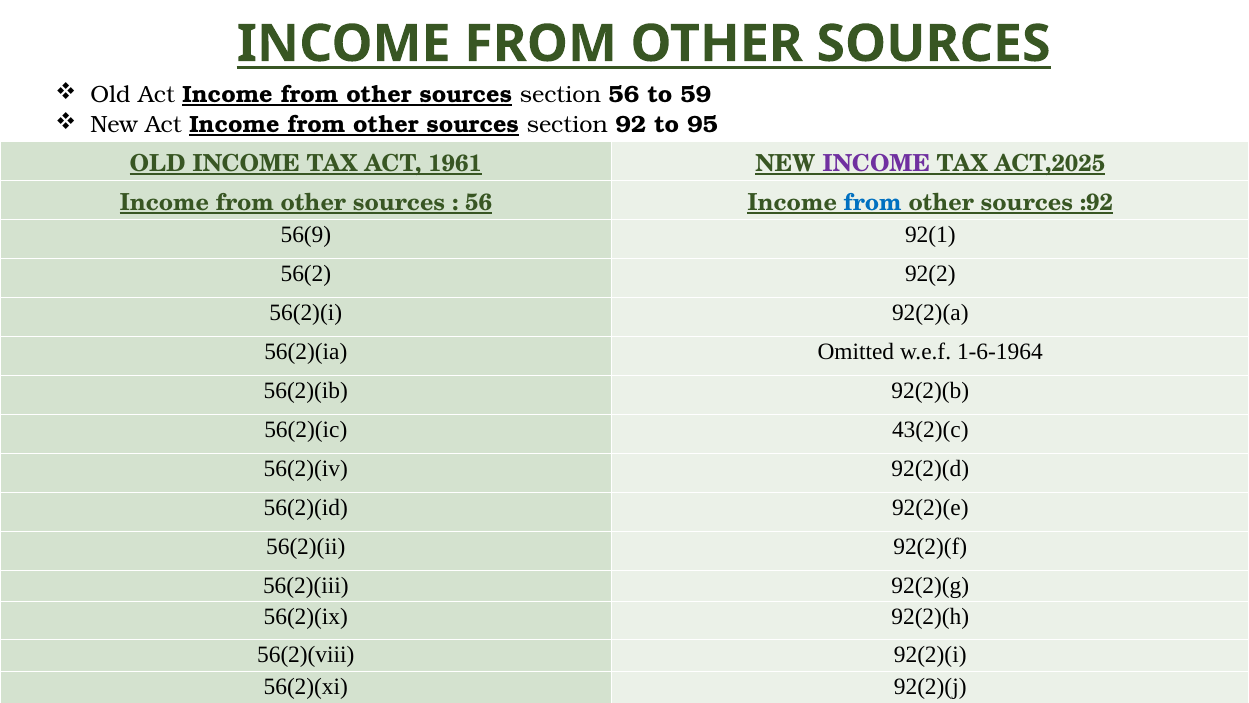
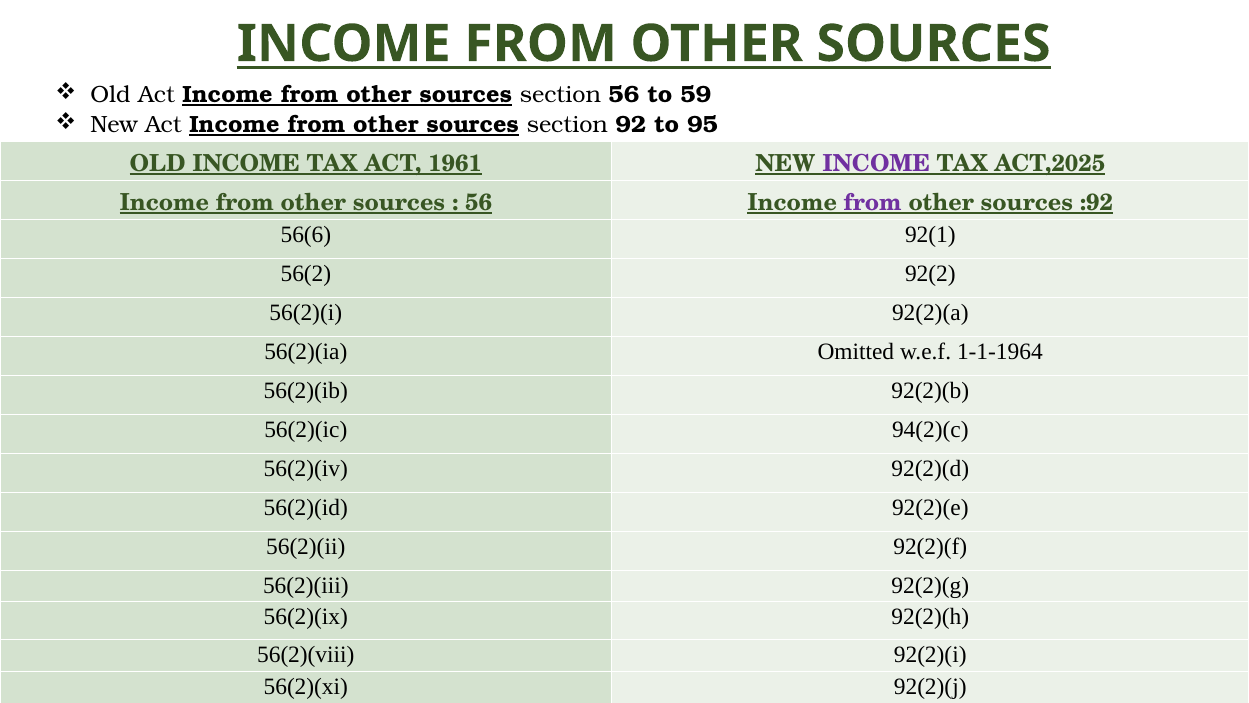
from colour: blue -> purple (873, 203)
56(9: 56(9 -> 56(6 (306, 234)
1-6-1964: 1-6-1964 -> 1-1-1964 (1000, 351)
43(2)(c: 43(2)(c -> 94(2)(c (930, 429)
